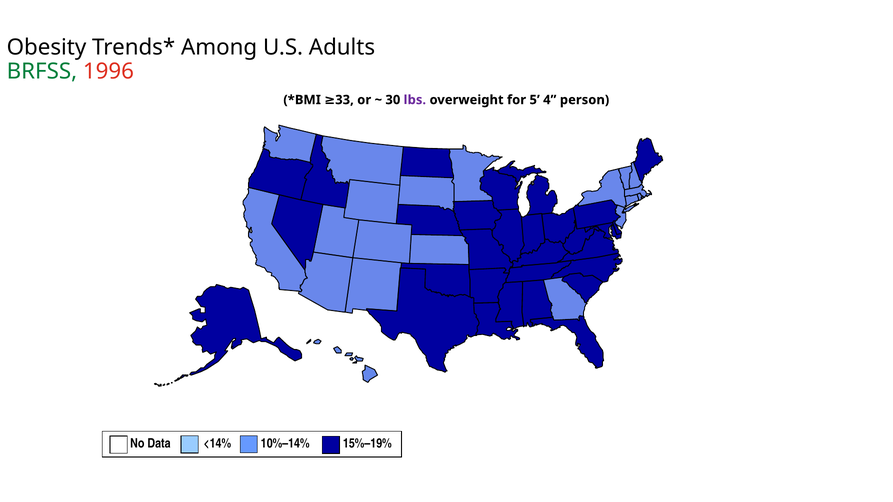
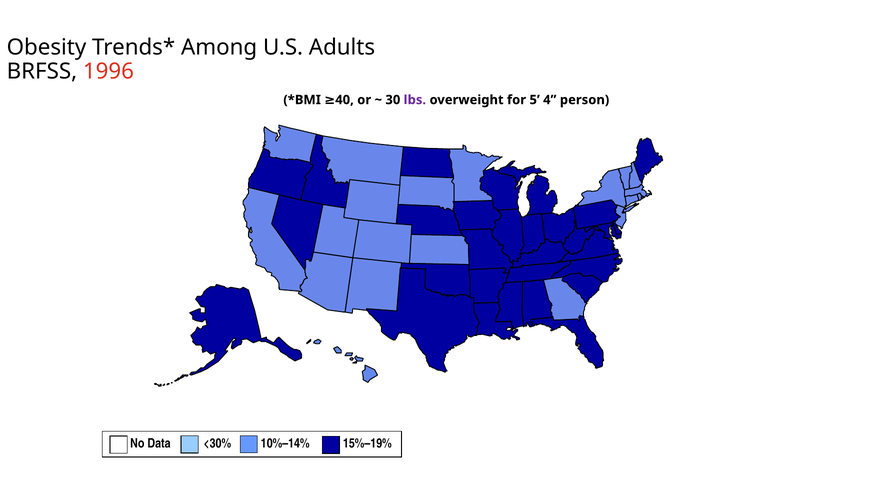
BRFSS colour: green -> black (42, 72)
33: 33 -> 40 (345, 100)
<14%: <14% -> <30% (217, 444)
